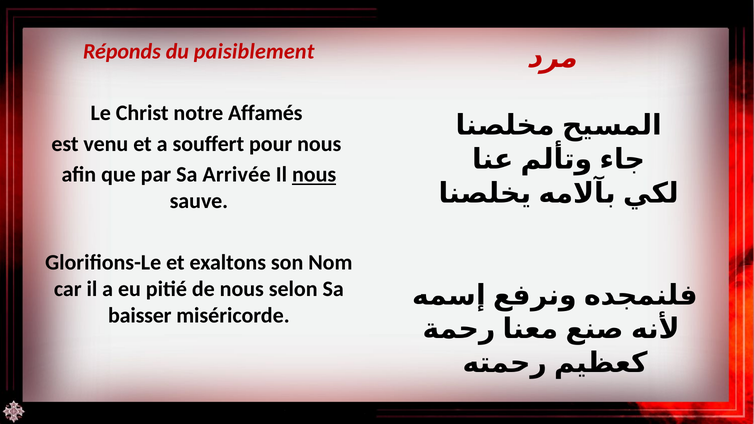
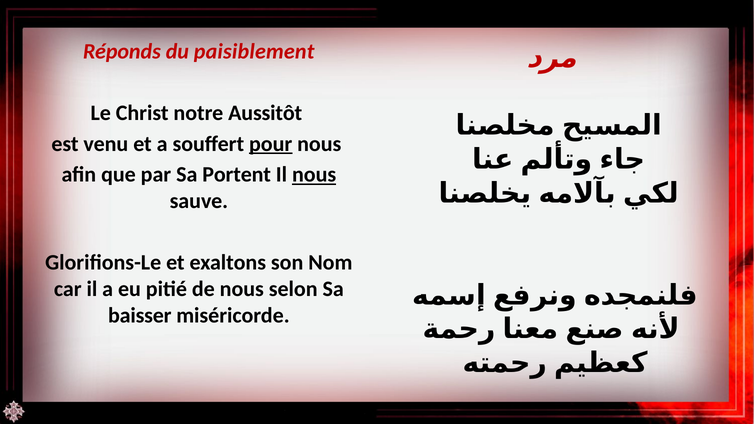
Affamés: Affamés -> Aussitôt (265, 113)
pour underline: none -> present (271, 144)
Arrivée: Arrivée -> Portent (237, 175)
